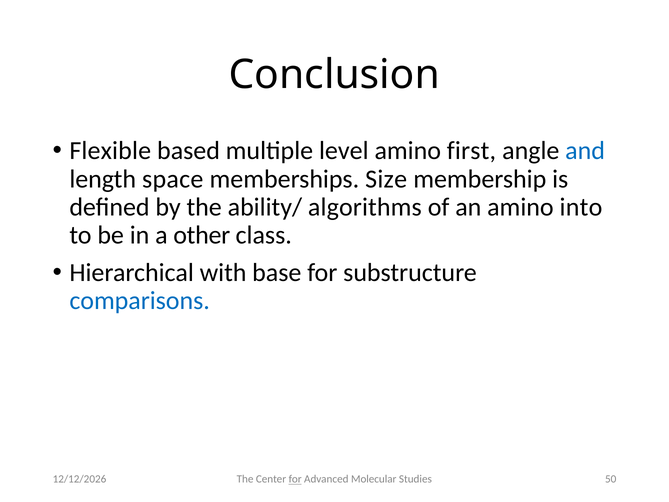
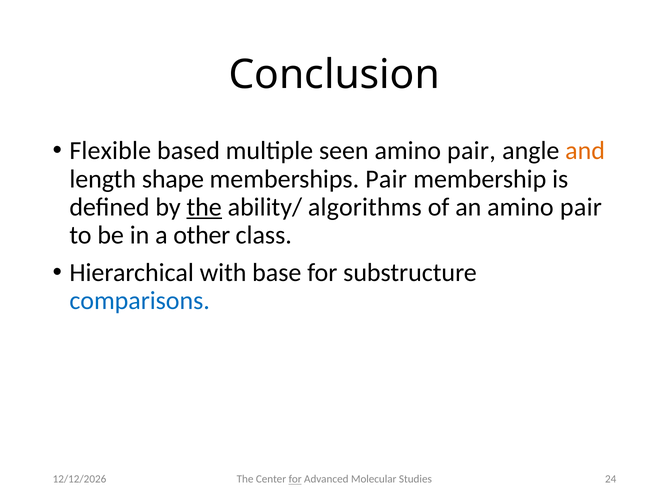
level: level -> seen (344, 151)
first: first -> pair (471, 151)
and colour: blue -> orange (585, 151)
space: space -> shape (173, 179)
memberships Size: Size -> Pair (386, 179)
the underline: none -> present (204, 207)
an amino into: into -> pair (581, 207)
50: 50 -> 24 (611, 479)
